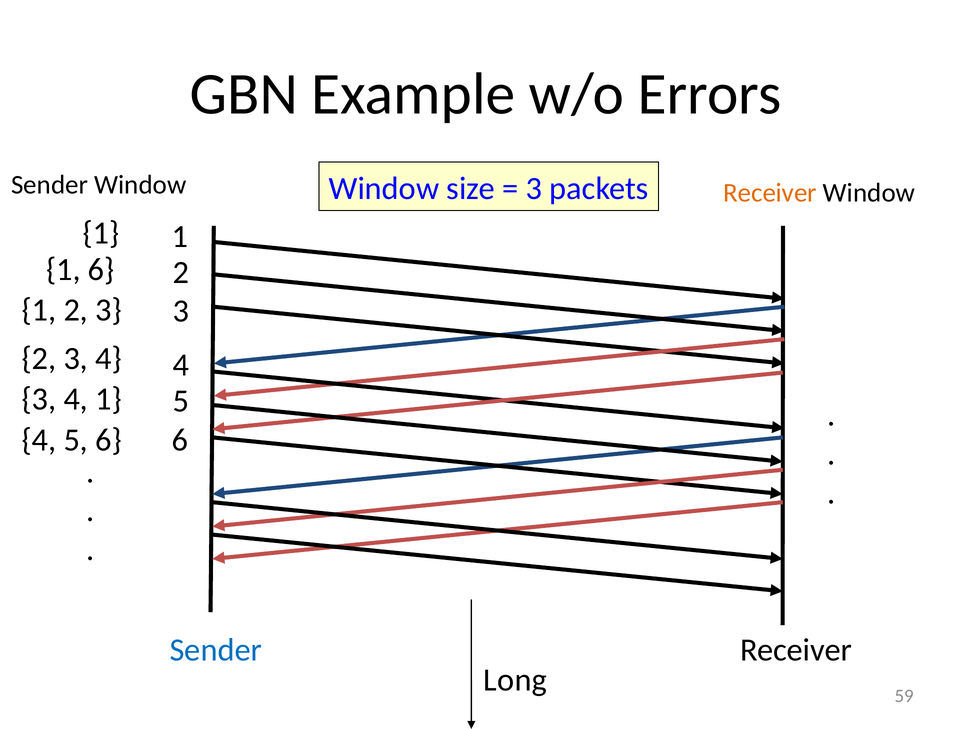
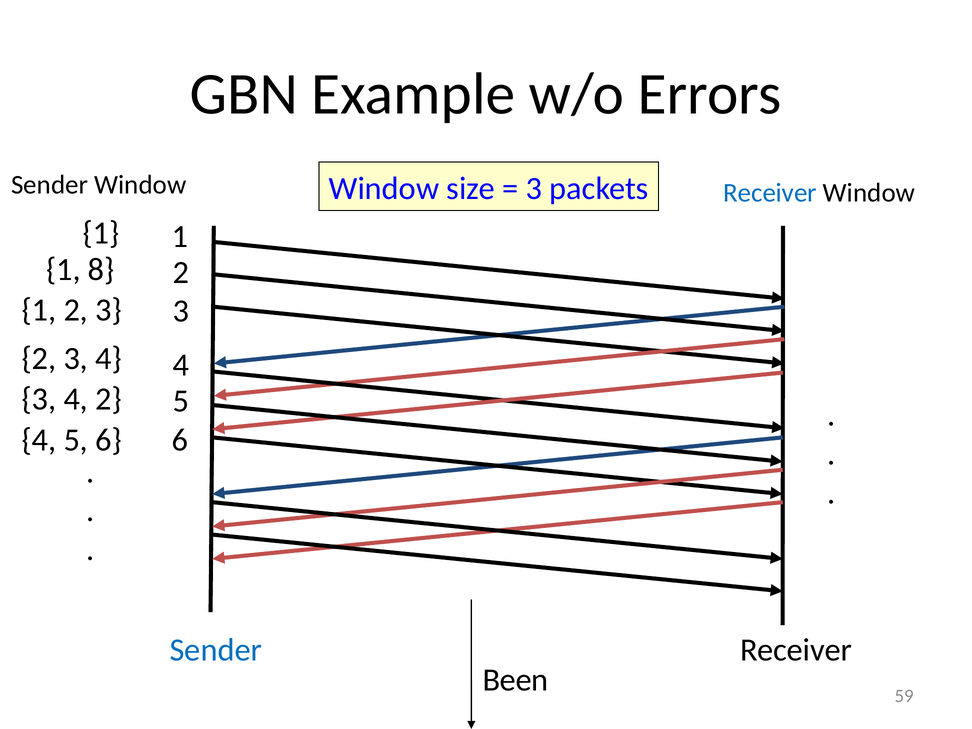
Receiver colour: orange -> blue (770, 193)
1 6: 6 -> 8 (101, 270)
1: 1 -> 2 (109, 399)
Long: Long -> Been (516, 680)
